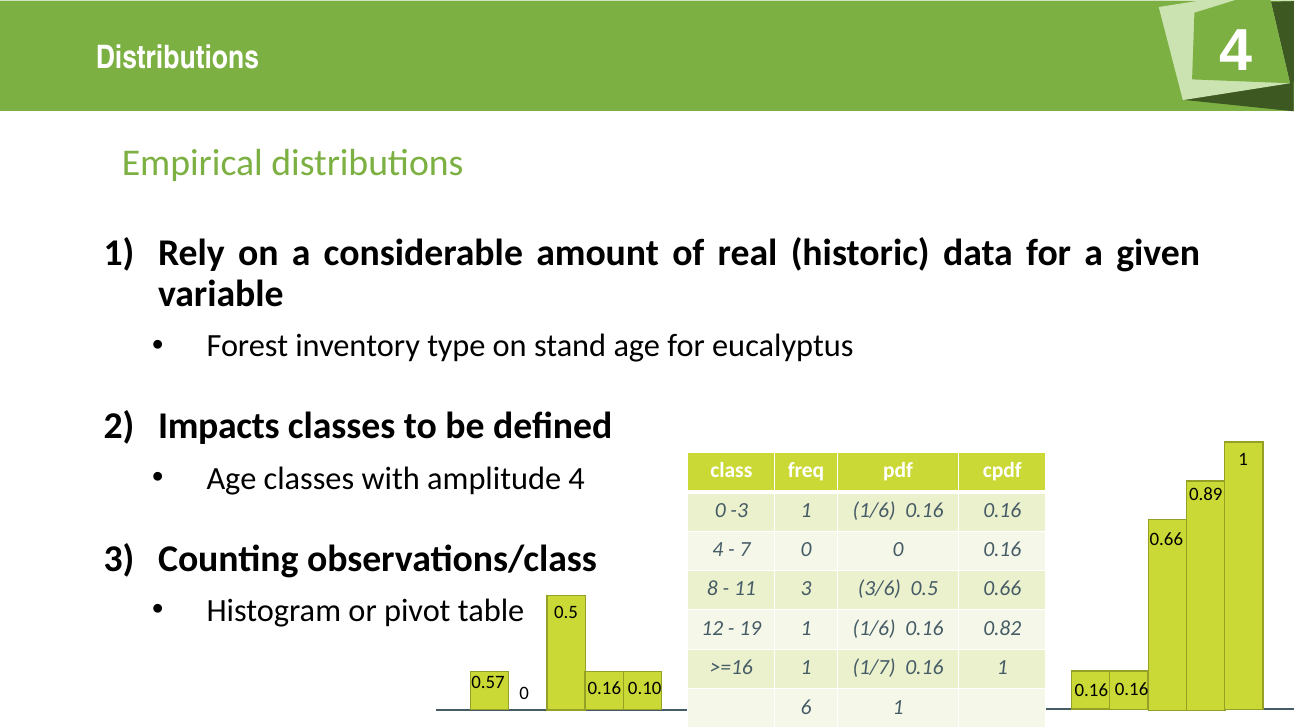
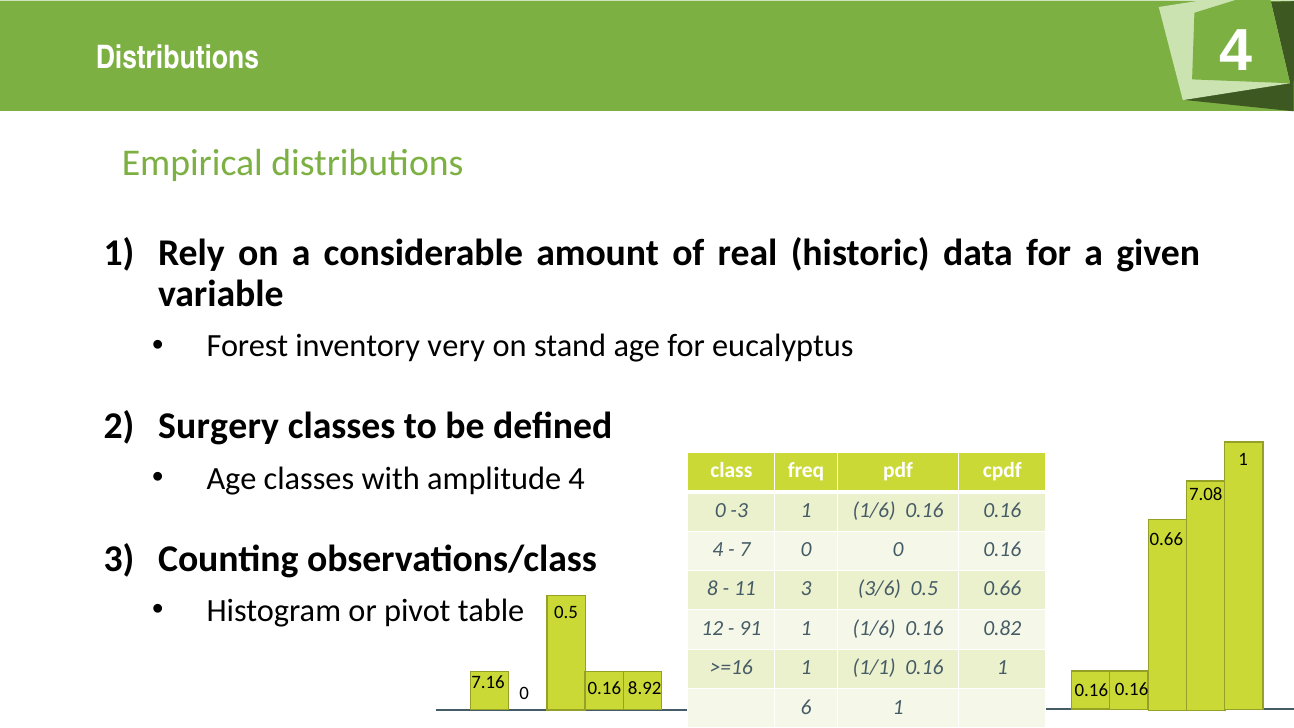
type: type -> very (456, 346)
Impacts: Impacts -> Surgery (219, 426)
0.89: 0.89 -> 7.08 (1206, 494)
19: 19 -> 91 (750, 628)
1/7: 1/7 -> 1/1 (874, 667)
0.57: 0.57 -> 7.16 (488, 682)
0.10: 0.10 -> 8.92 (645, 688)
